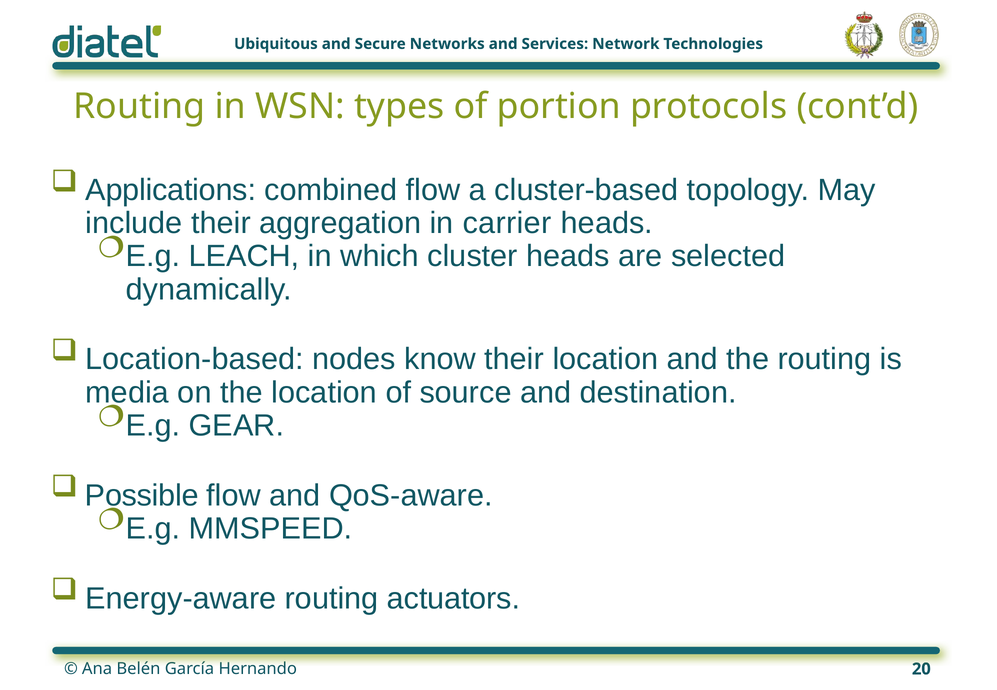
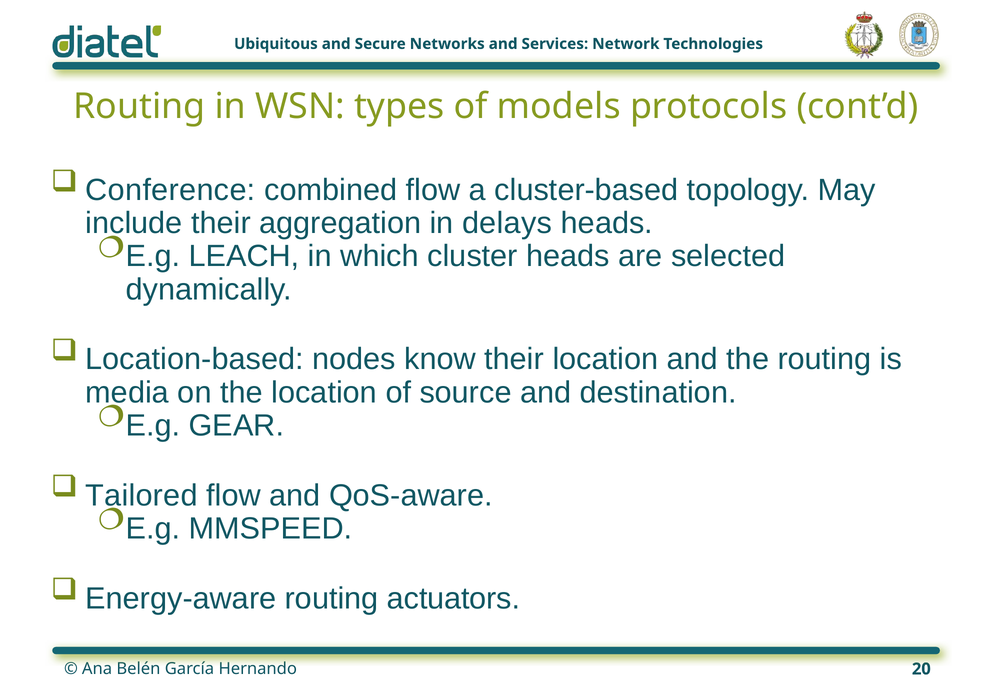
portion: portion -> models (559, 107)
Applications: Applications -> Conference (170, 190)
carrier: carrier -> delays (507, 223)
Possible: Possible -> Tailored (142, 496)
